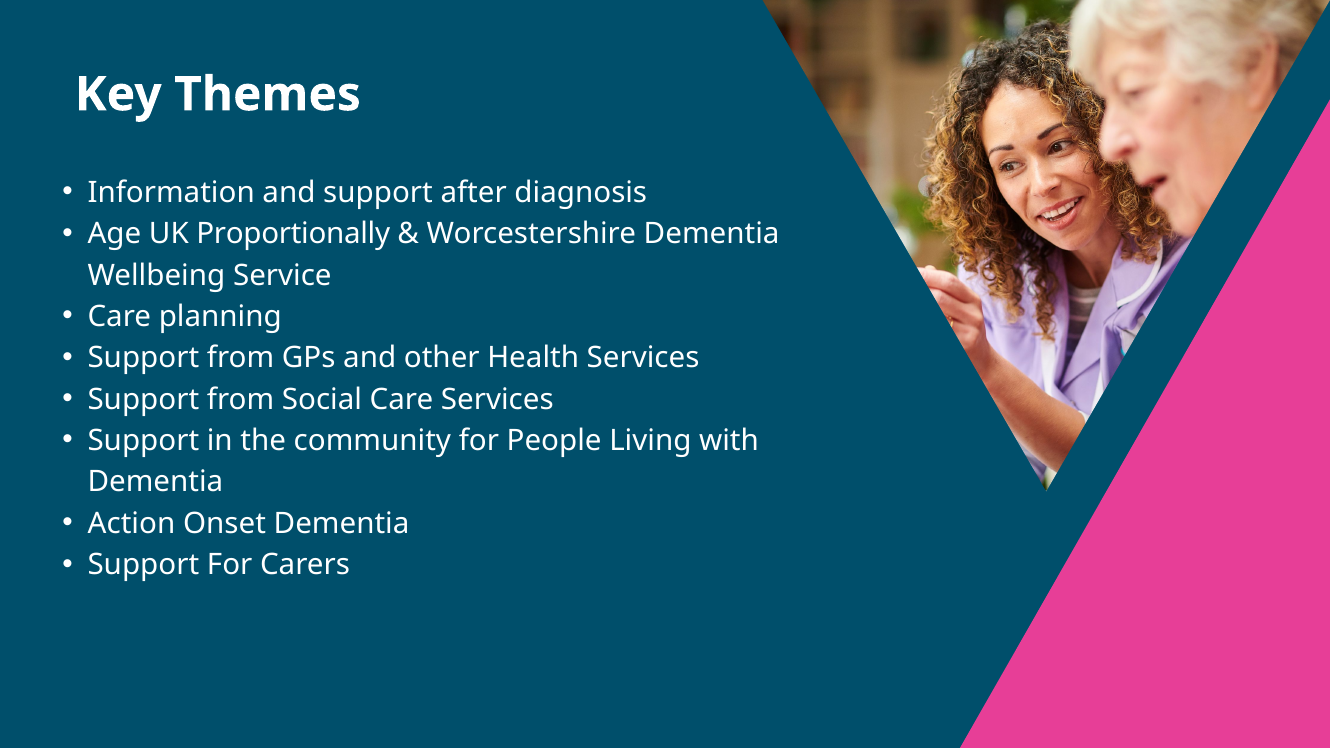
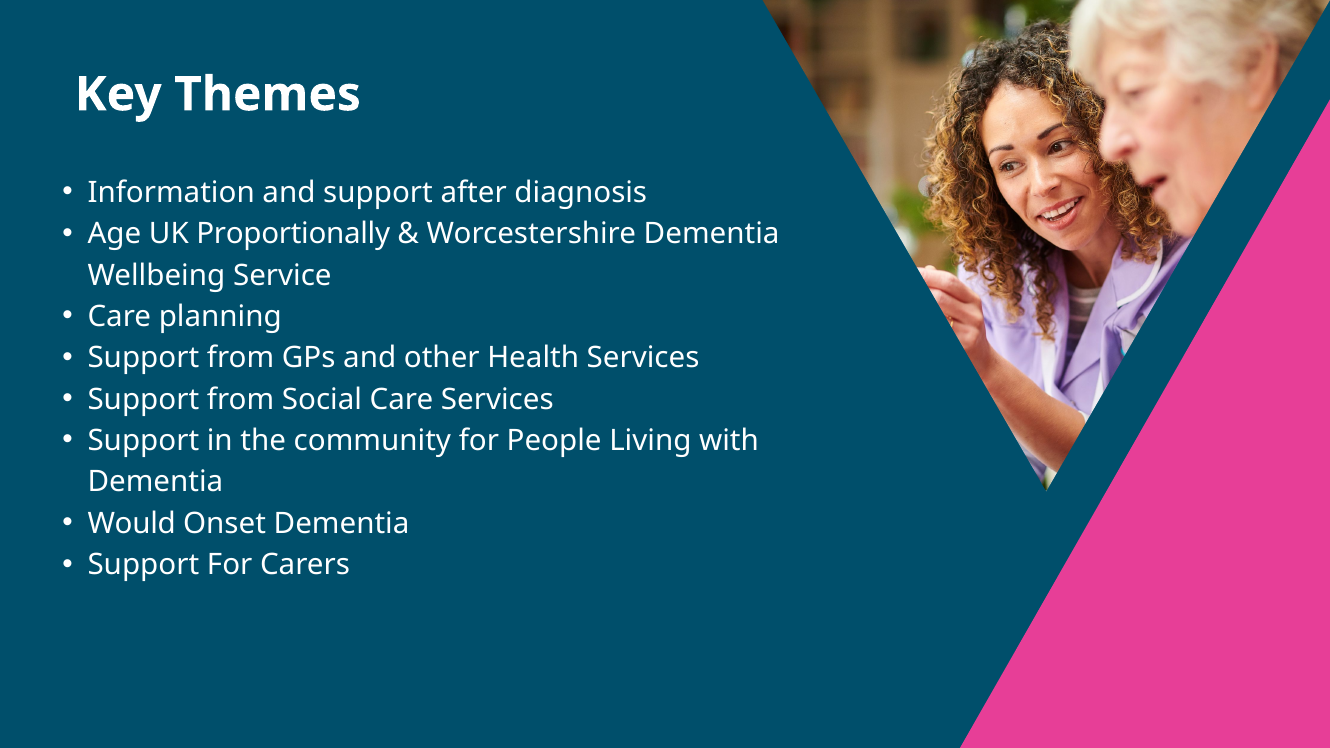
Action: Action -> Would (132, 524)
